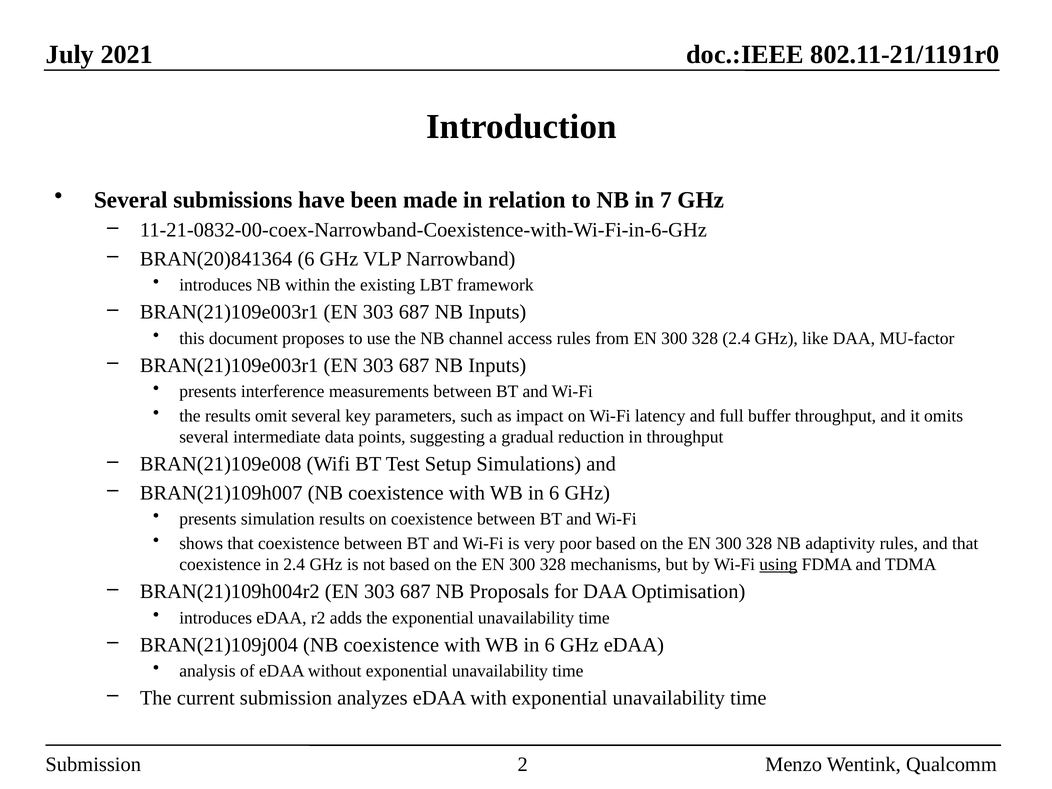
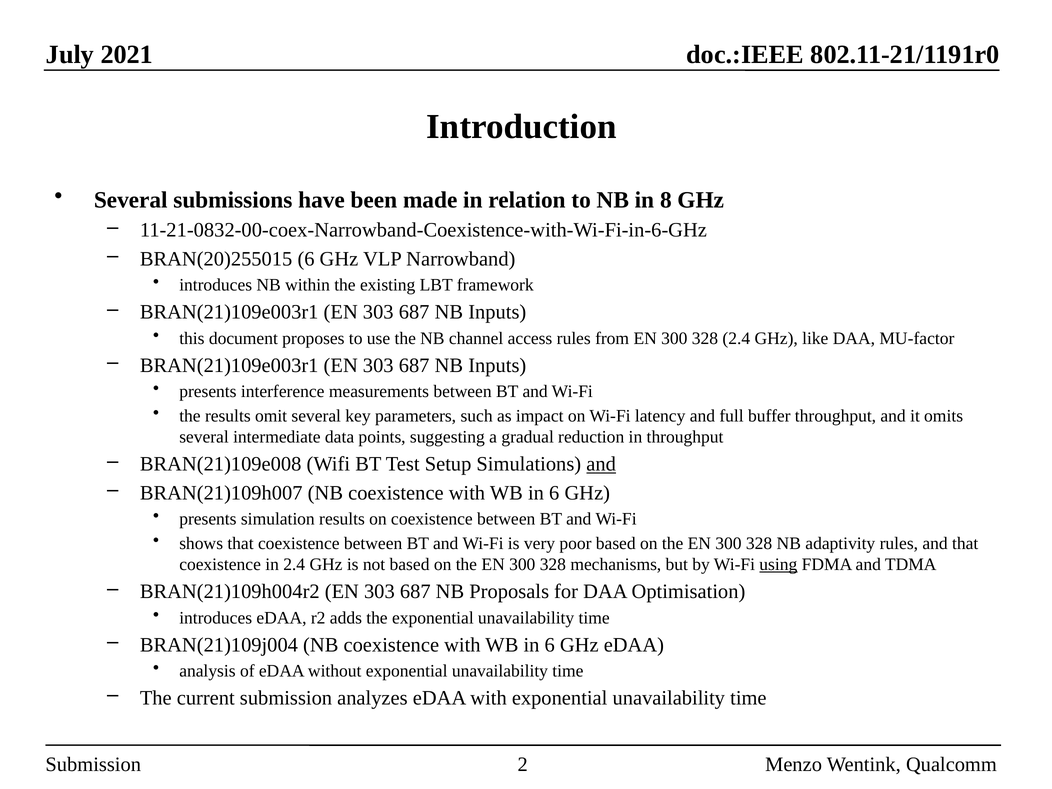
7: 7 -> 8 (666, 200)
BRAN(20)841364: BRAN(20)841364 -> BRAN(20)255015 (216, 259)
and underline: none -> present (601, 464)
